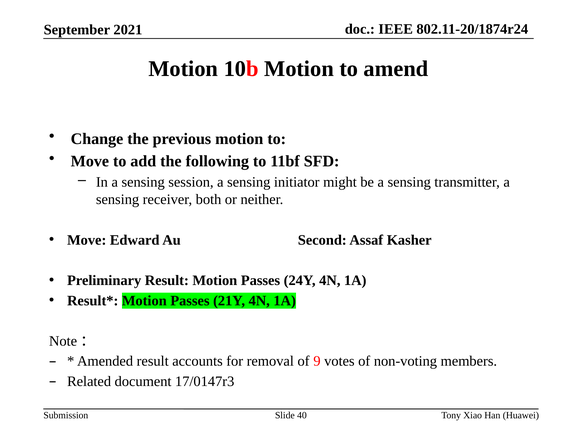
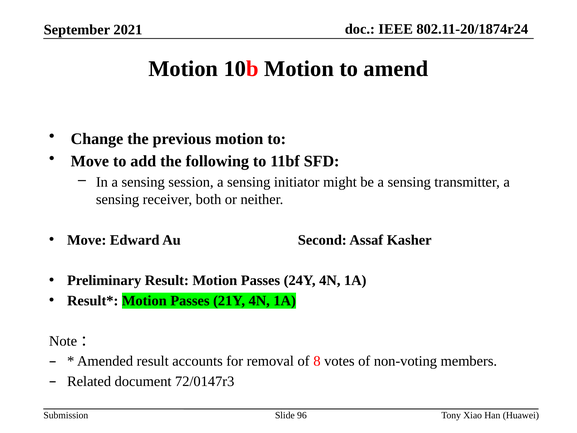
9: 9 -> 8 (317, 361)
17/0147r3: 17/0147r3 -> 72/0147r3 (205, 381)
40: 40 -> 96 (302, 415)
